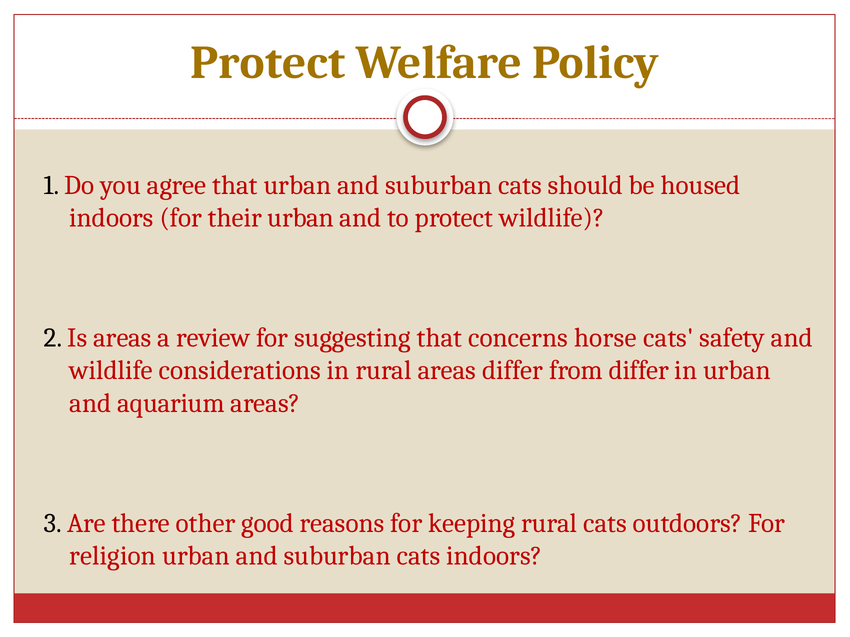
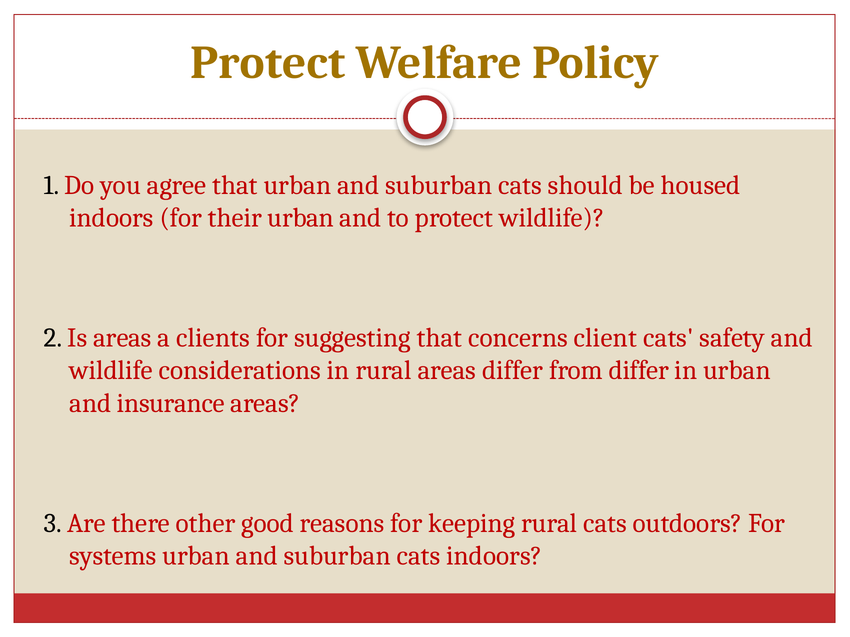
review: review -> clients (213, 338)
horse: horse -> client (605, 338)
aquarium: aquarium -> insurance (171, 403)
religion: religion -> systems (113, 556)
